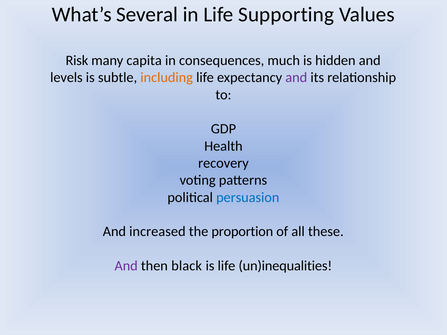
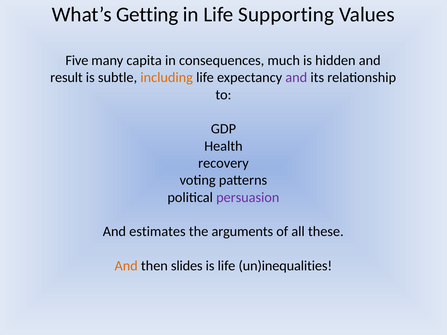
Several: Several -> Getting (147, 15)
Risk: Risk -> Five (77, 61)
levels: levels -> result (66, 78)
persuasion colour: blue -> purple (248, 197)
increased: increased -> estimates (157, 232)
proportion: proportion -> arguments (242, 232)
And colour: purple -> orange (126, 266)
black: black -> slides (187, 266)
